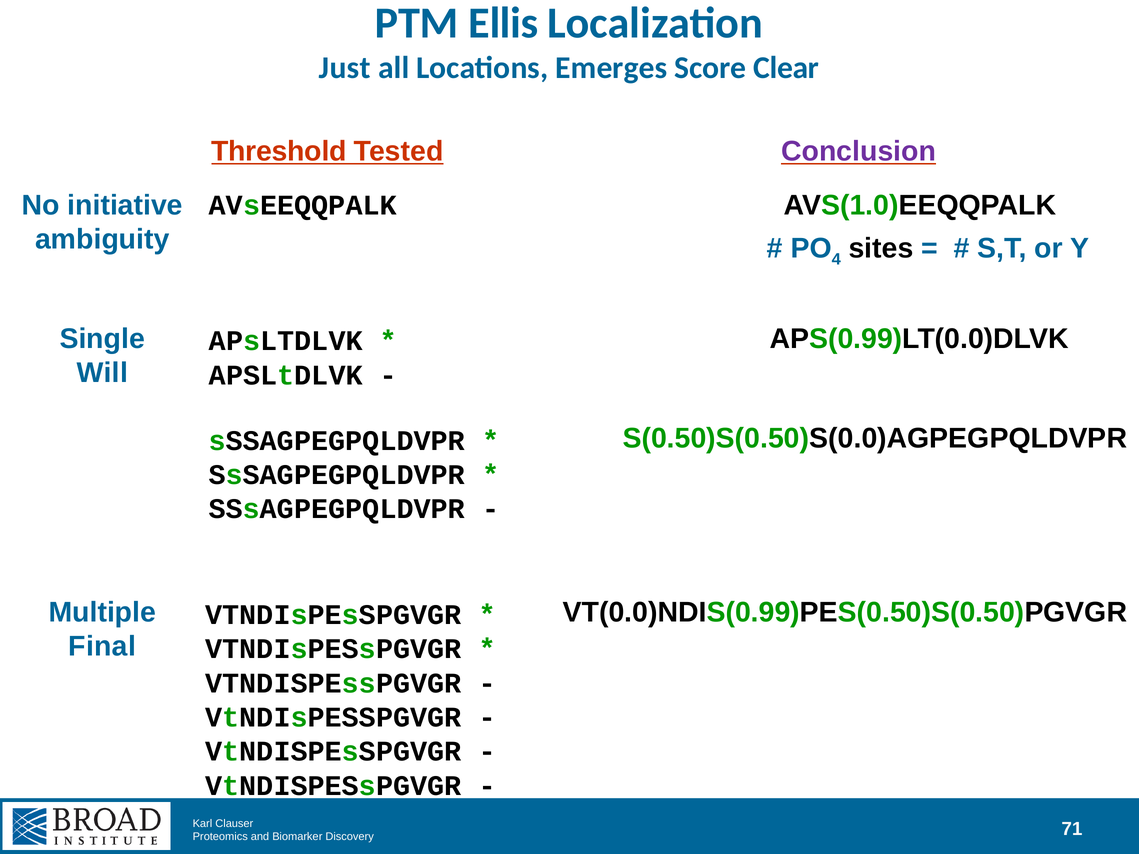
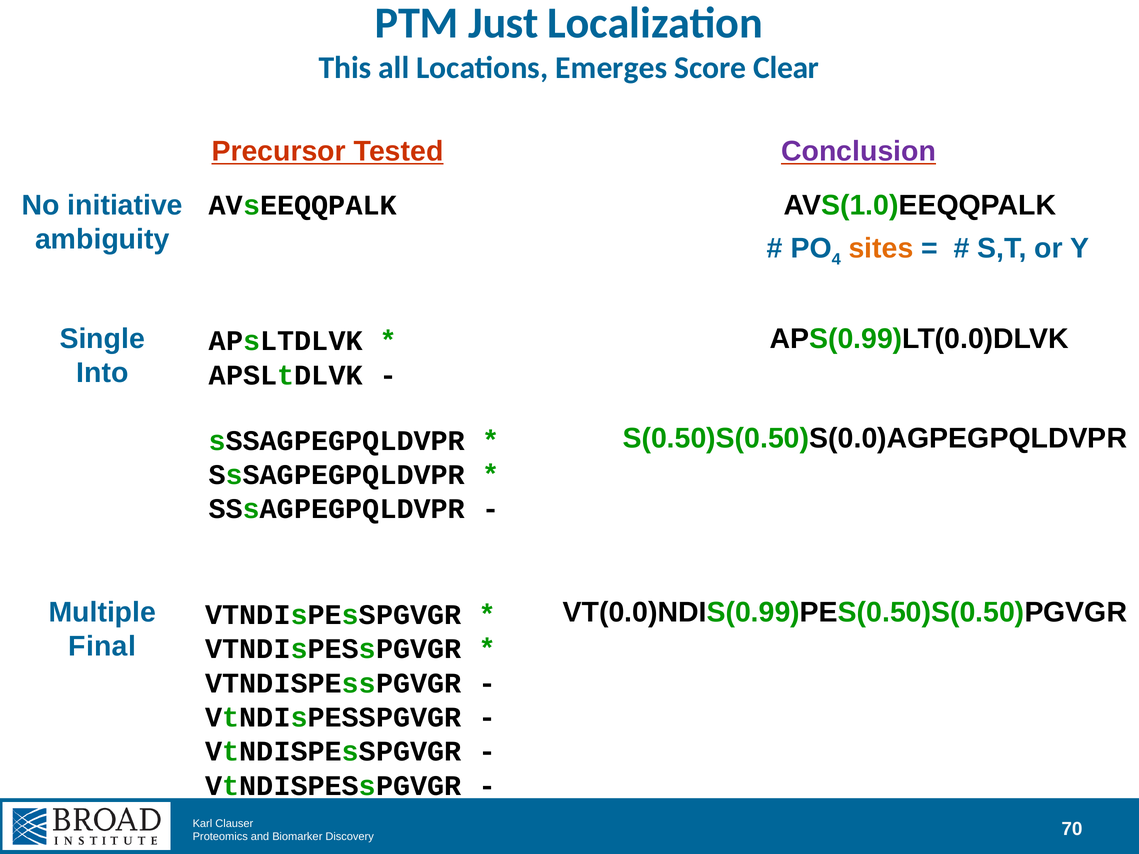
Ellis: Ellis -> Just (503, 23)
Just: Just -> This (345, 68)
Threshold: Threshold -> Precursor (279, 151)
sites colour: black -> orange (881, 248)
Will: Will -> Into (102, 373)
71: 71 -> 70 (1072, 829)
